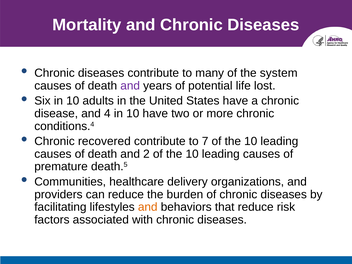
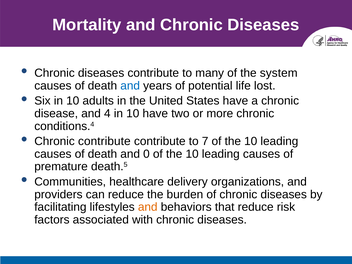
and colour: purple -> blue (130, 86)
Chronic recovered: recovered -> contribute (104, 141)
2: 2 -> 0 (146, 154)
